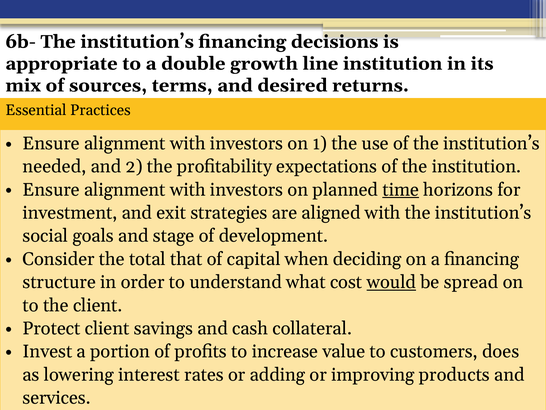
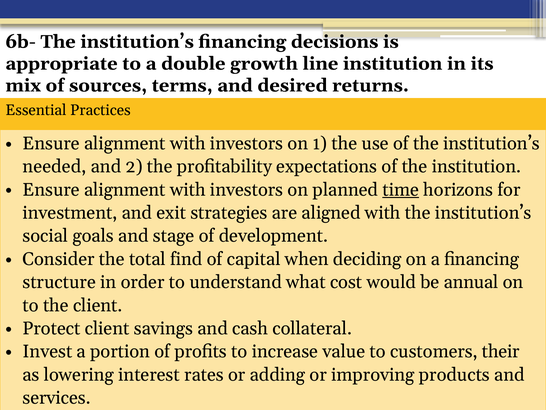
that: that -> find (186, 259)
would underline: present -> none (391, 282)
spread: spread -> annual (471, 282)
does: does -> their (501, 351)
